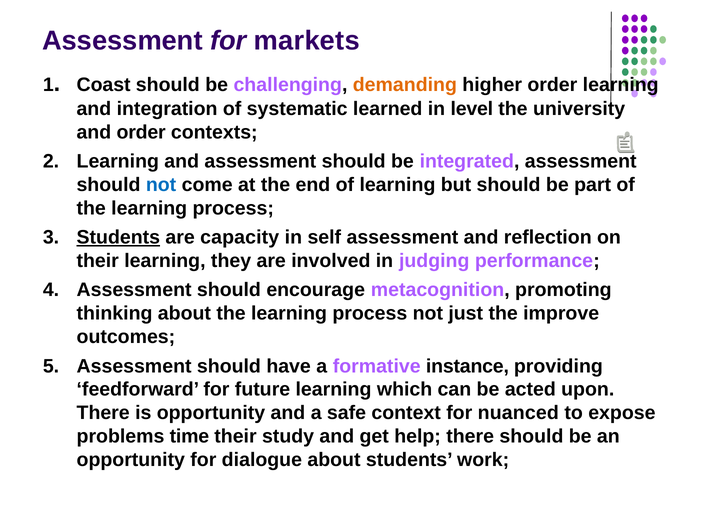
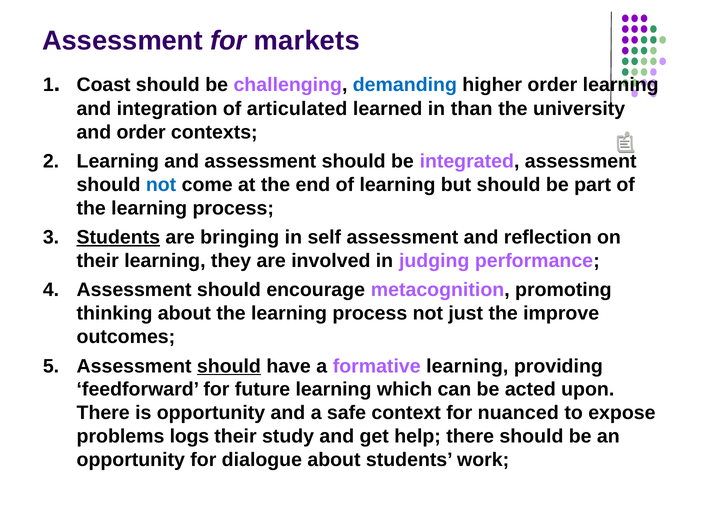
demanding colour: orange -> blue (405, 85)
systematic: systematic -> articulated (297, 109)
level: level -> than (472, 109)
capacity: capacity -> bringing (240, 238)
should underline: none -> present (229, 366)
formative instance: instance -> learning (467, 366)
time: time -> logs (189, 437)
